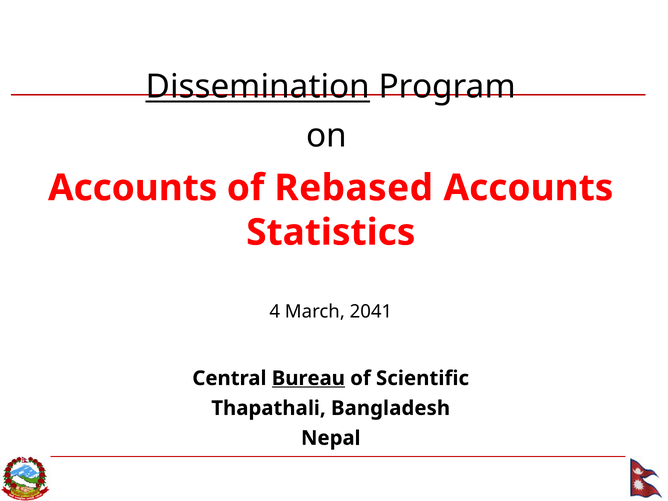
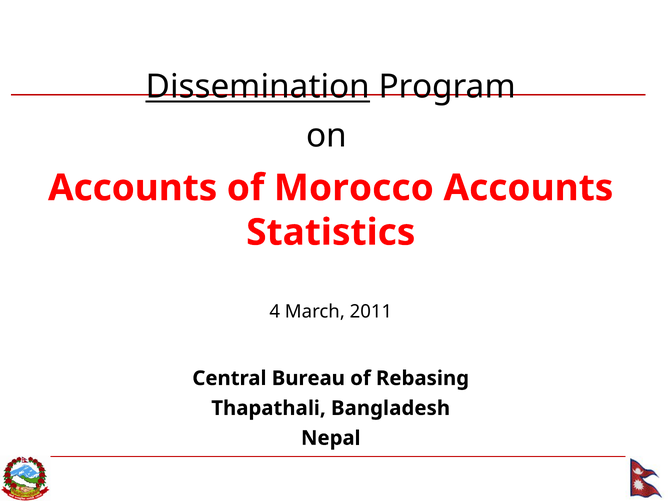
Rebased: Rebased -> Morocco (354, 188)
2041: 2041 -> 2011 (371, 312)
Bureau underline: present -> none (308, 378)
Scientific: Scientific -> Rebasing (423, 378)
